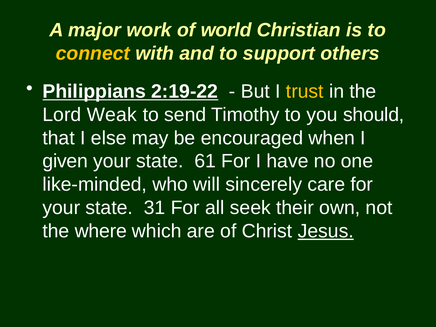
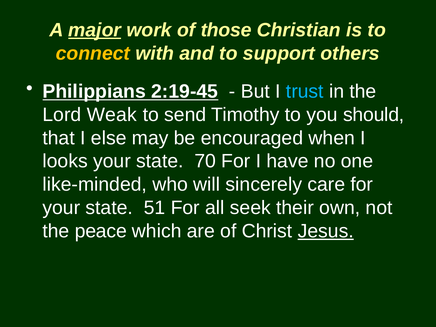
major underline: none -> present (95, 30)
world: world -> those (226, 30)
2:19-22: 2:19-22 -> 2:19-45 (185, 91)
trust colour: yellow -> light blue (305, 91)
given: given -> looks (65, 161)
61: 61 -> 70 (205, 161)
31: 31 -> 51 (154, 208)
where: where -> peace (101, 231)
